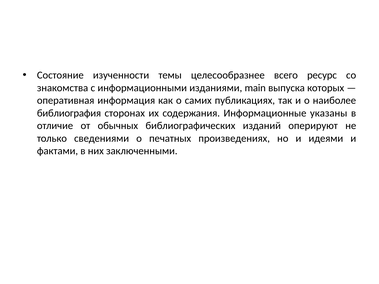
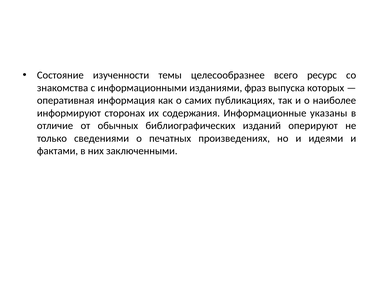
main: main -> фраз (255, 88)
библиография: библиография -> информируют (69, 113)
